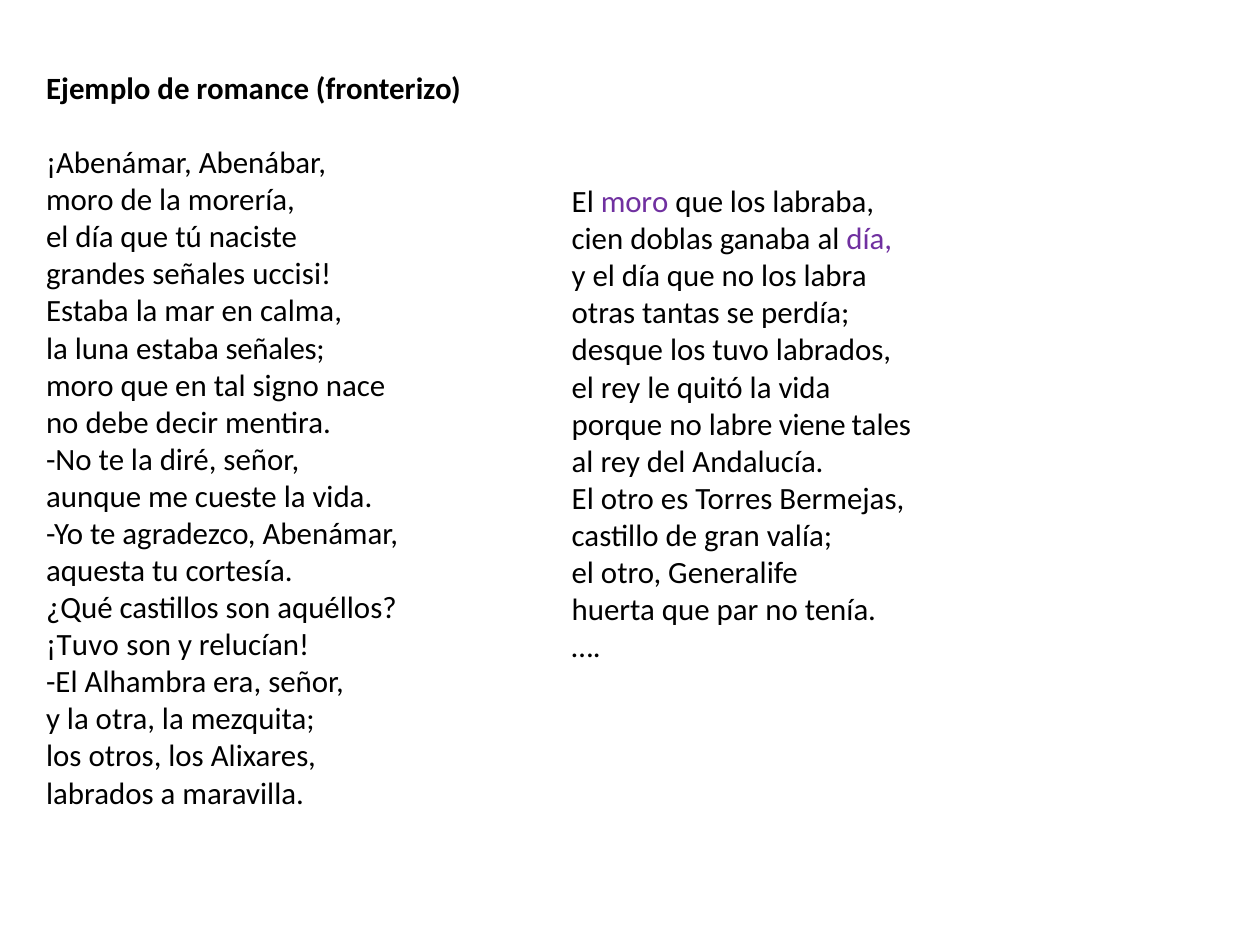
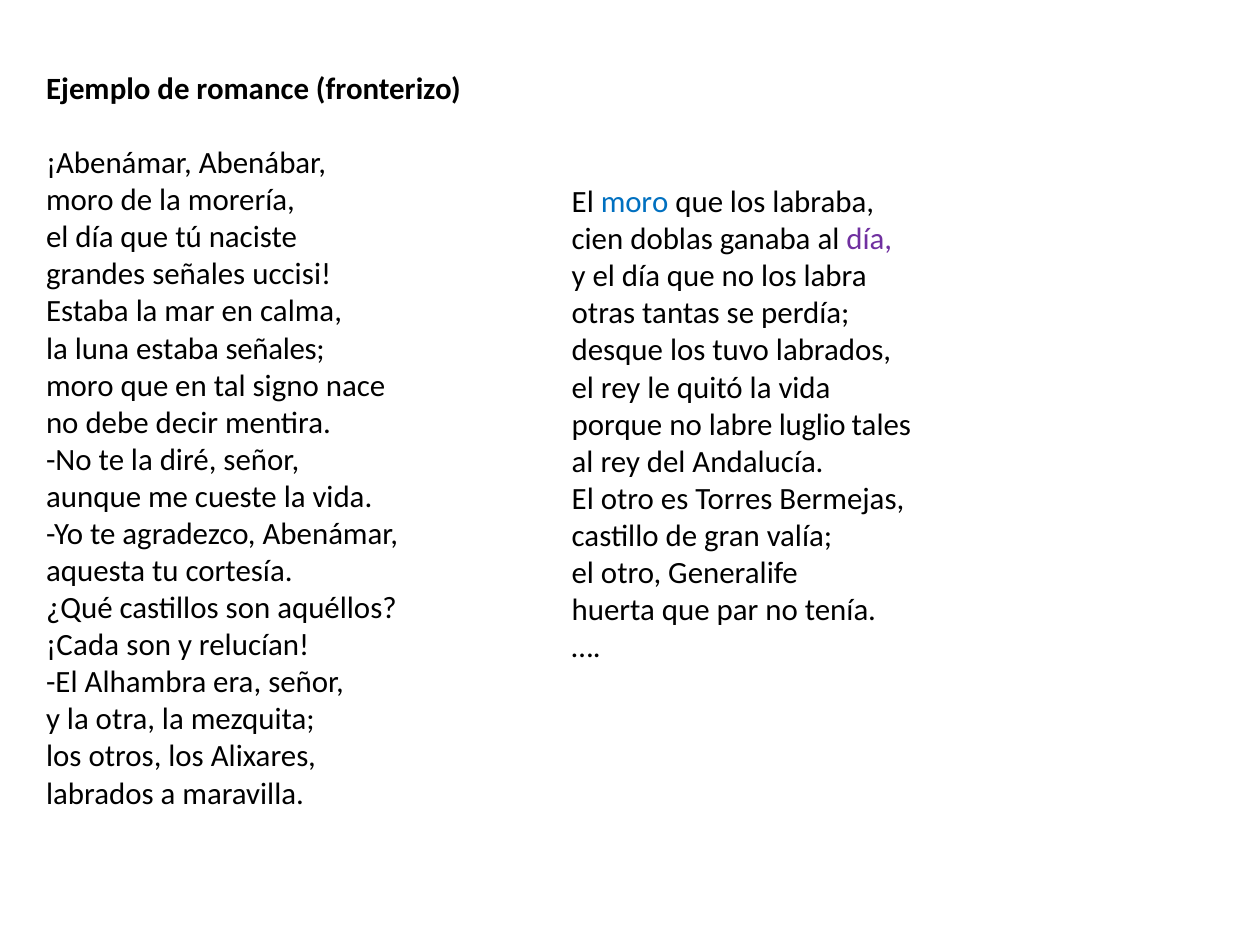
moro colour: purple -> blue (635, 202)
viene: viene -> luglio (812, 425)
¡Tuvo: ¡Tuvo -> ¡Cada (83, 646)
